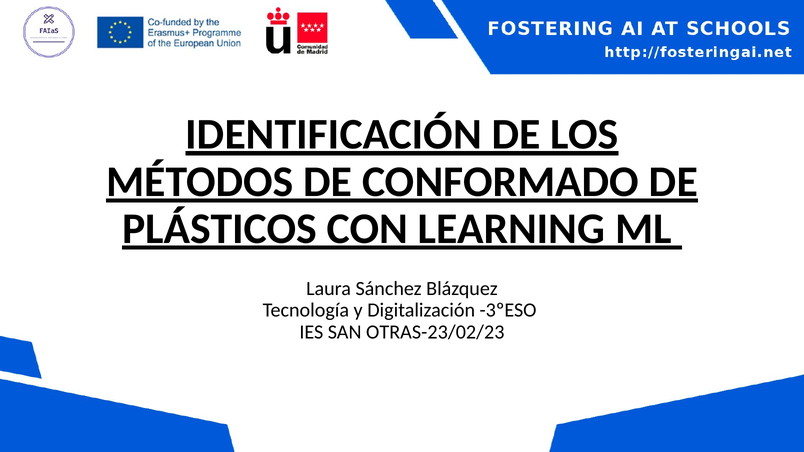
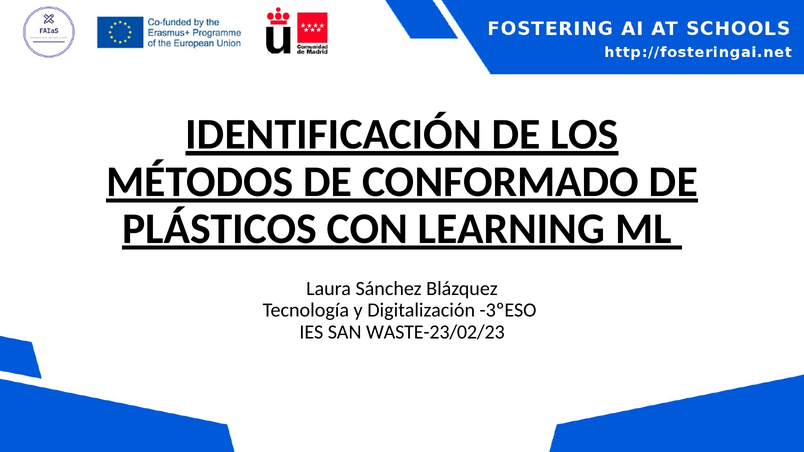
OTRAS-23/02/23: OTRAS-23/02/23 -> WASTE-23/02/23 (435, 332)
